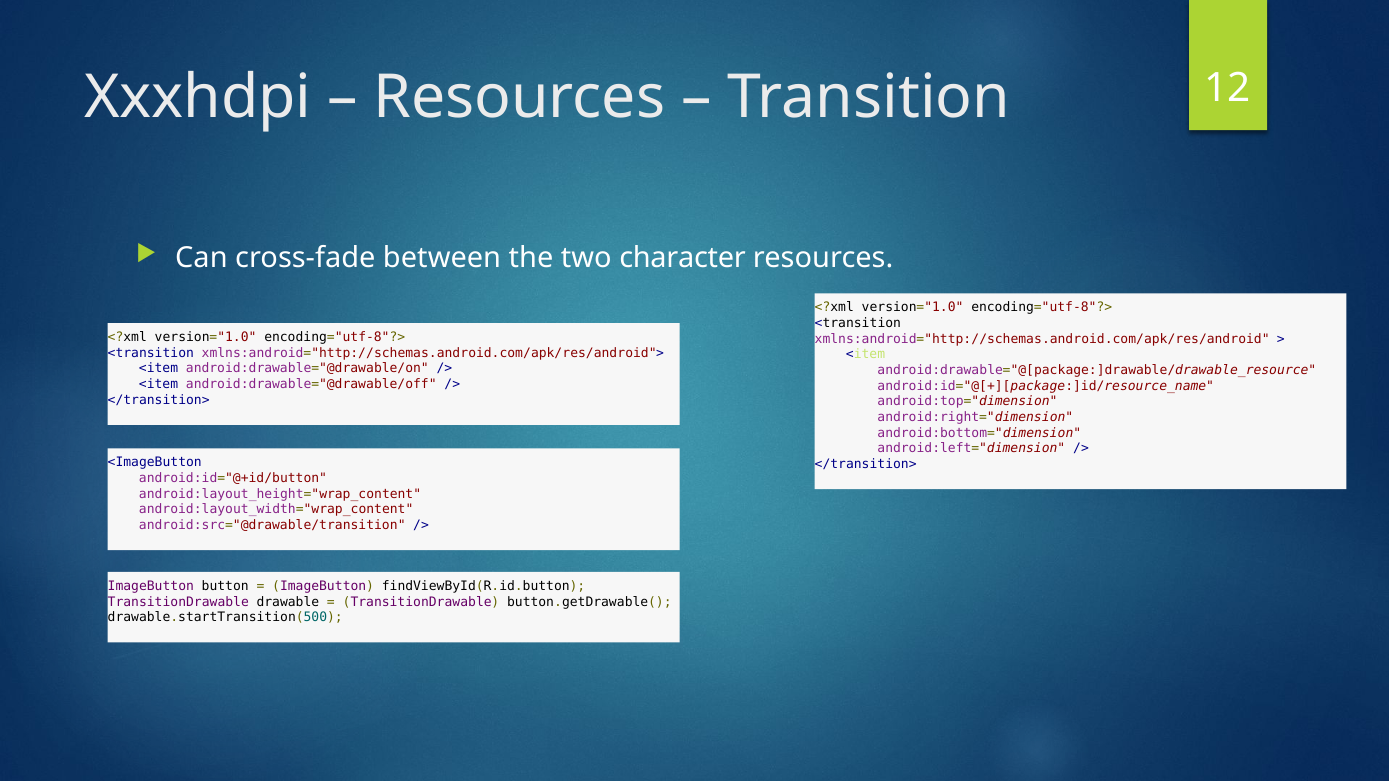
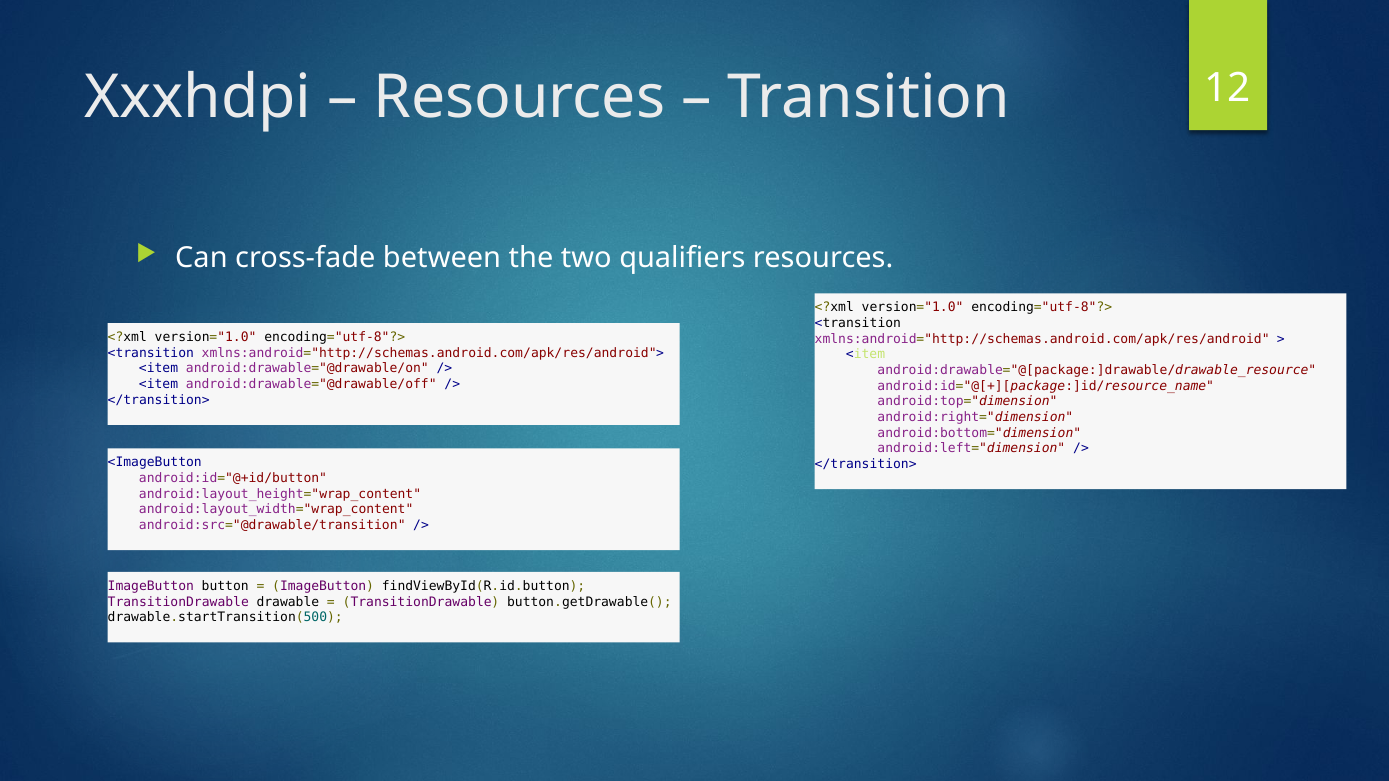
character: character -> qualifiers (682, 259)
